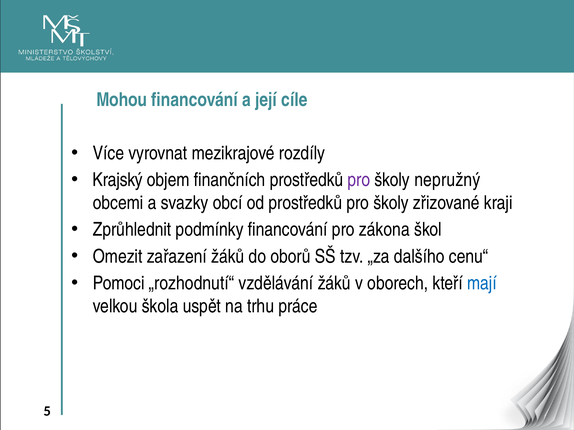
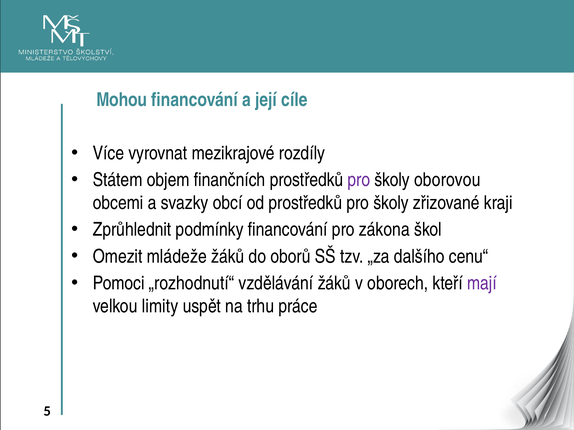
Krajský: Krajský -> Státem (118, 180)
nepružný: nepružný -> oborovou (447, 180)
zařazení: zařazení -> mládeže (177, 257)
mají colour: blue -> purple (482, 283)
škola: škola -> limity (160, 306)
